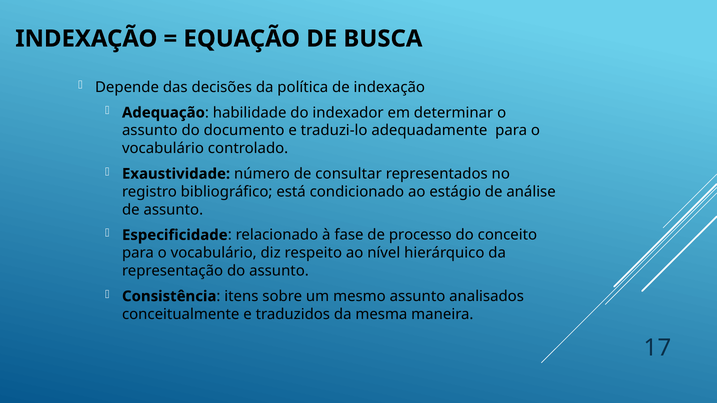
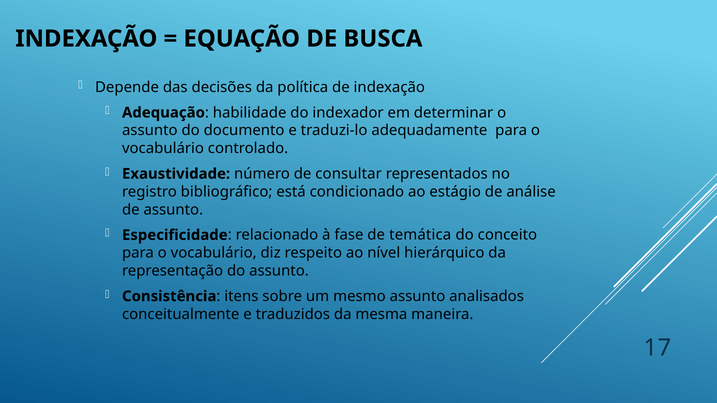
processo: processo -> temática (420, 235)
